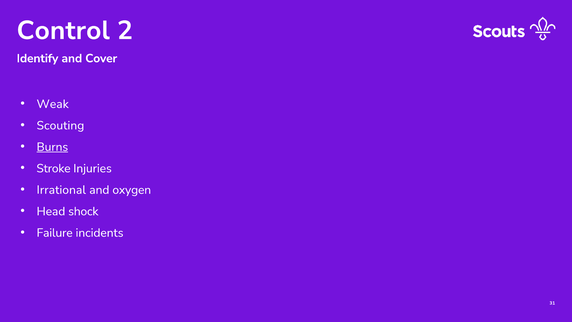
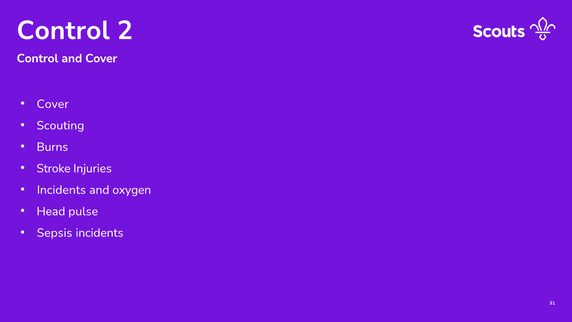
Identify: Identify -> Control (38, 58)
Weak: Weak -> Cover (53, 104)
Burns underline: present -> none (52, 147)
Irrational: Irrational -> Incidents (61, 190)
shock: shock -> pulse (83, 211)
Failure: Failure -> Sepsis (55, 233)
